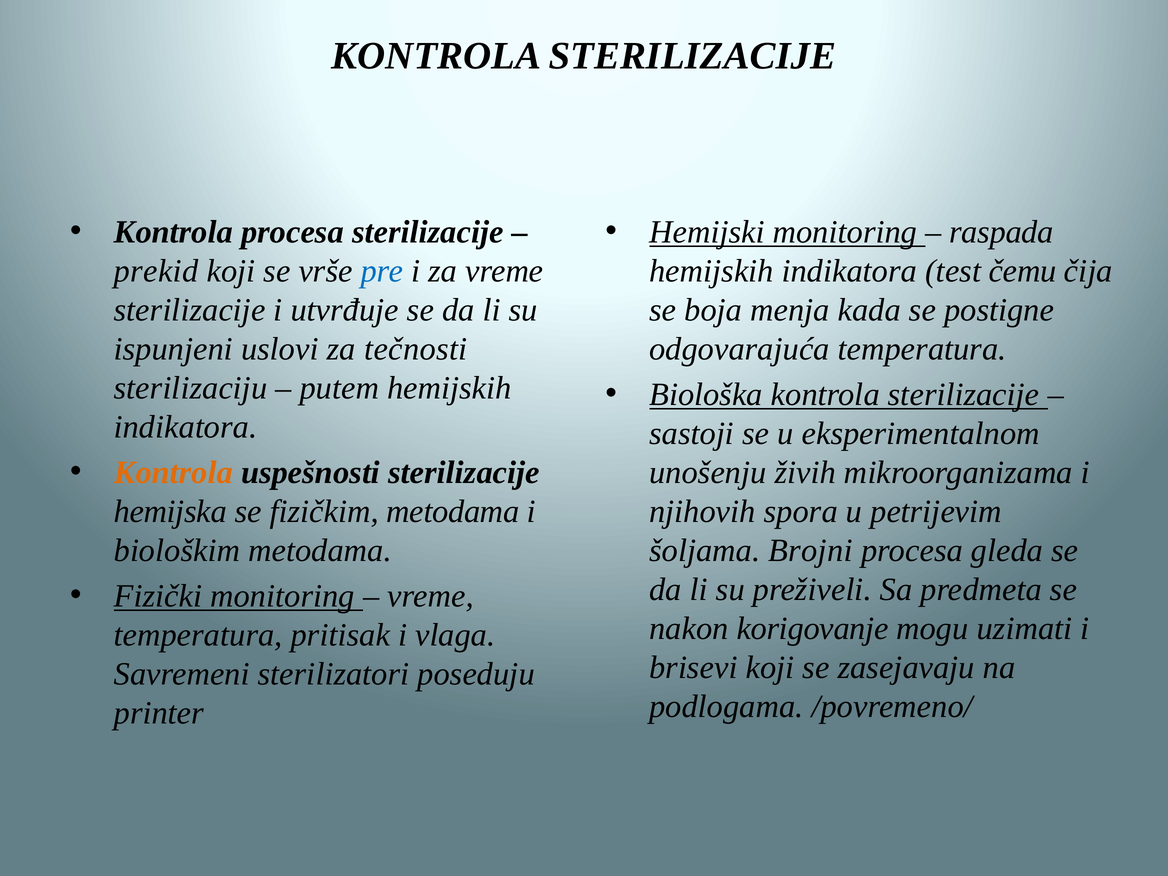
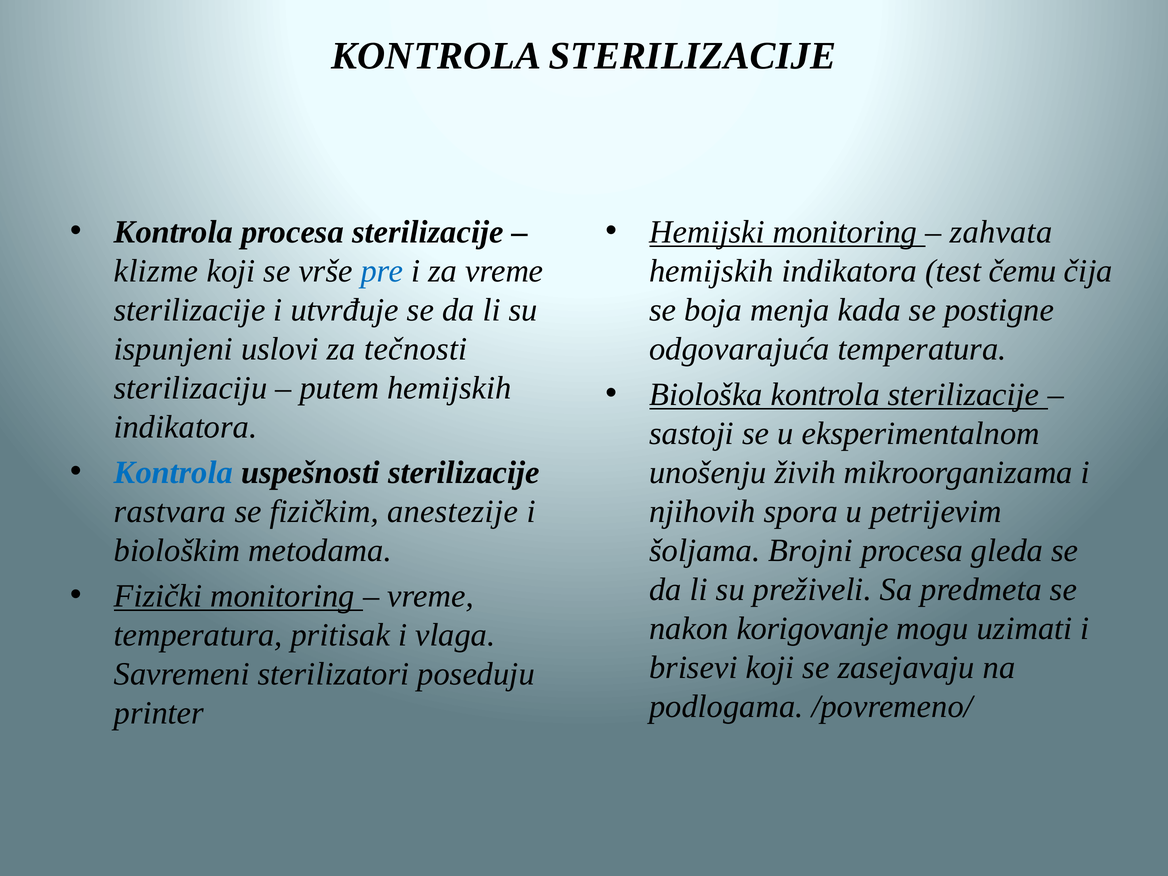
raspada: raspada -> zahvata (1001, 232)
prekid: prekid -> klizme (156, 271)
Kontrola colour: orange -> blue (173, 472)
hemijska: hemijska -> rastvara (170, 511)
fizičkim metodama: metodama -> anestezije (453, 511)
